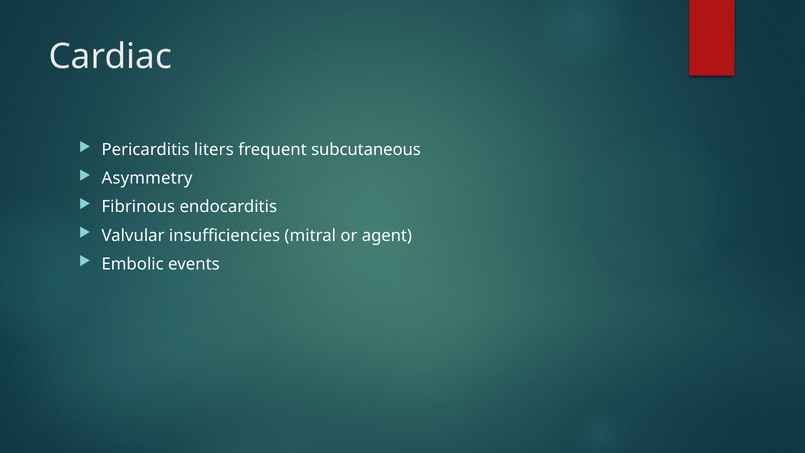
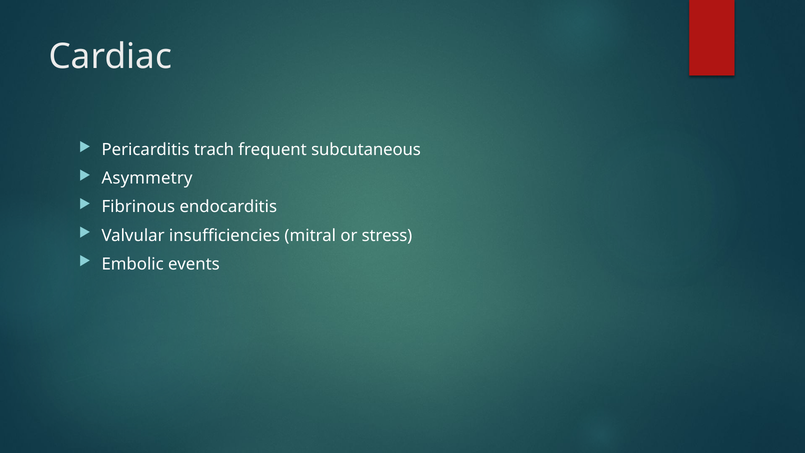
liters: liters -> trach (214, 150)
agent: agent -> stress (387, 235)
